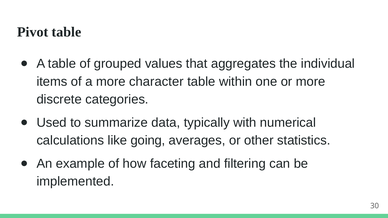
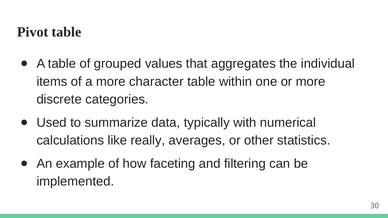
going: going -> really (148, 141)
